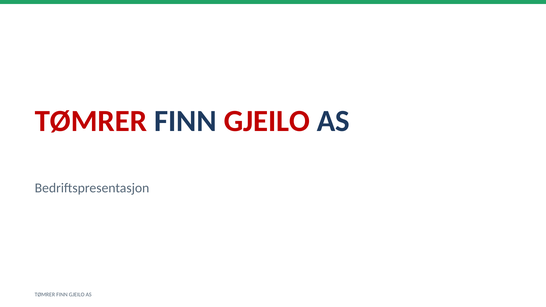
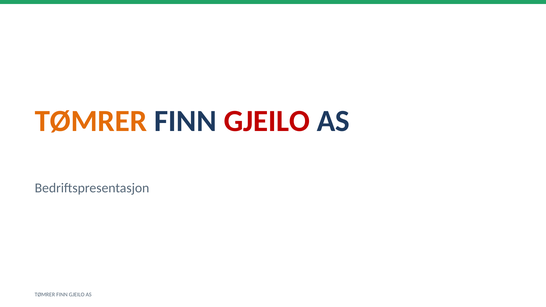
TØMRER colour: red -> orange (91, 121)
